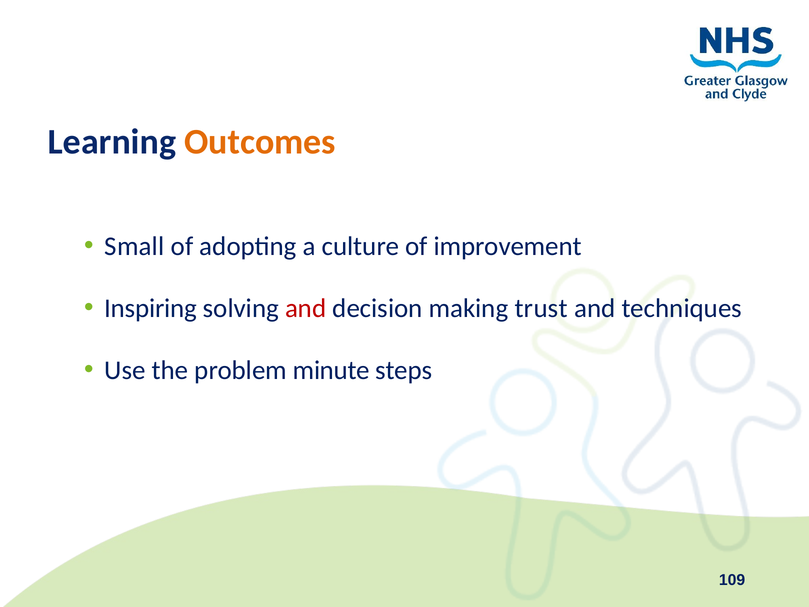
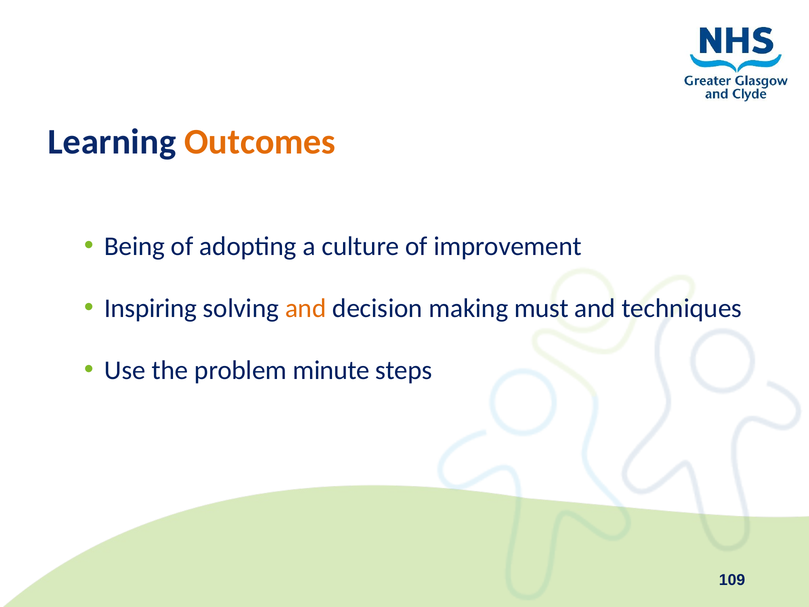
Small: Small -> Being (135, 246)
and colour: red -> orange (306, 308)
trust: trust -> must (541, 308)
